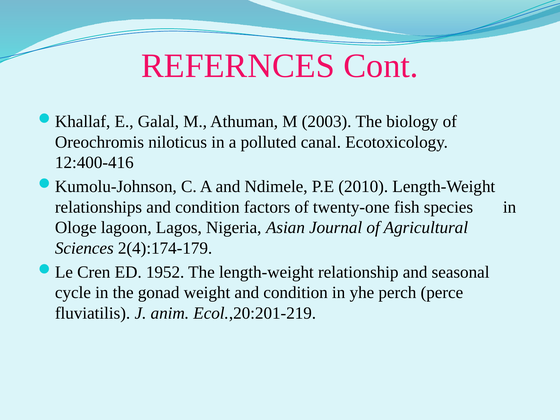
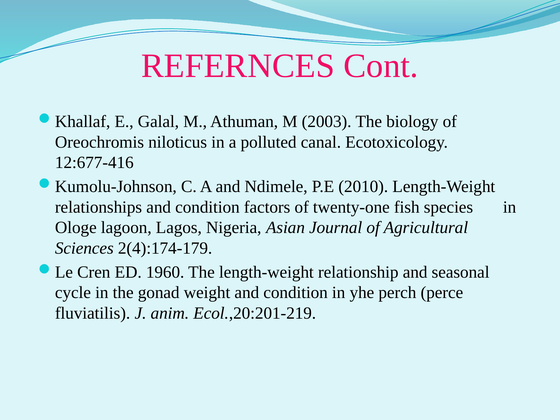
12:400-416: 12:400-416 -> 12:677-416 (94, 163)
1952: 1952 -> 1960 (165, 272)
